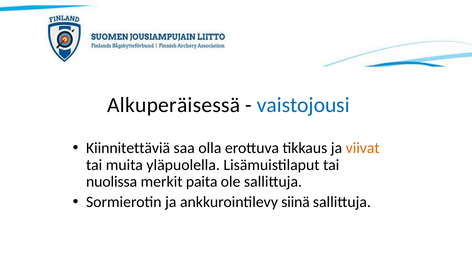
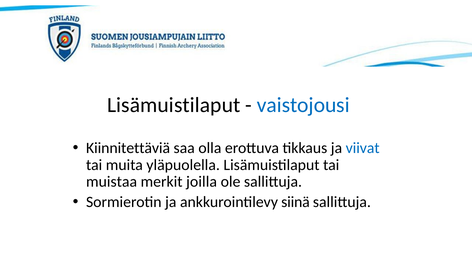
Alkuperäisessä: Alkuperäisessä -> Lisämuistilaput (174, 105)
viivat colour: orange -> blue (363, 148)
nuolissa: nuolissa -> muistaa (112, 182)
paita: paita -> joilla (202, 182)
